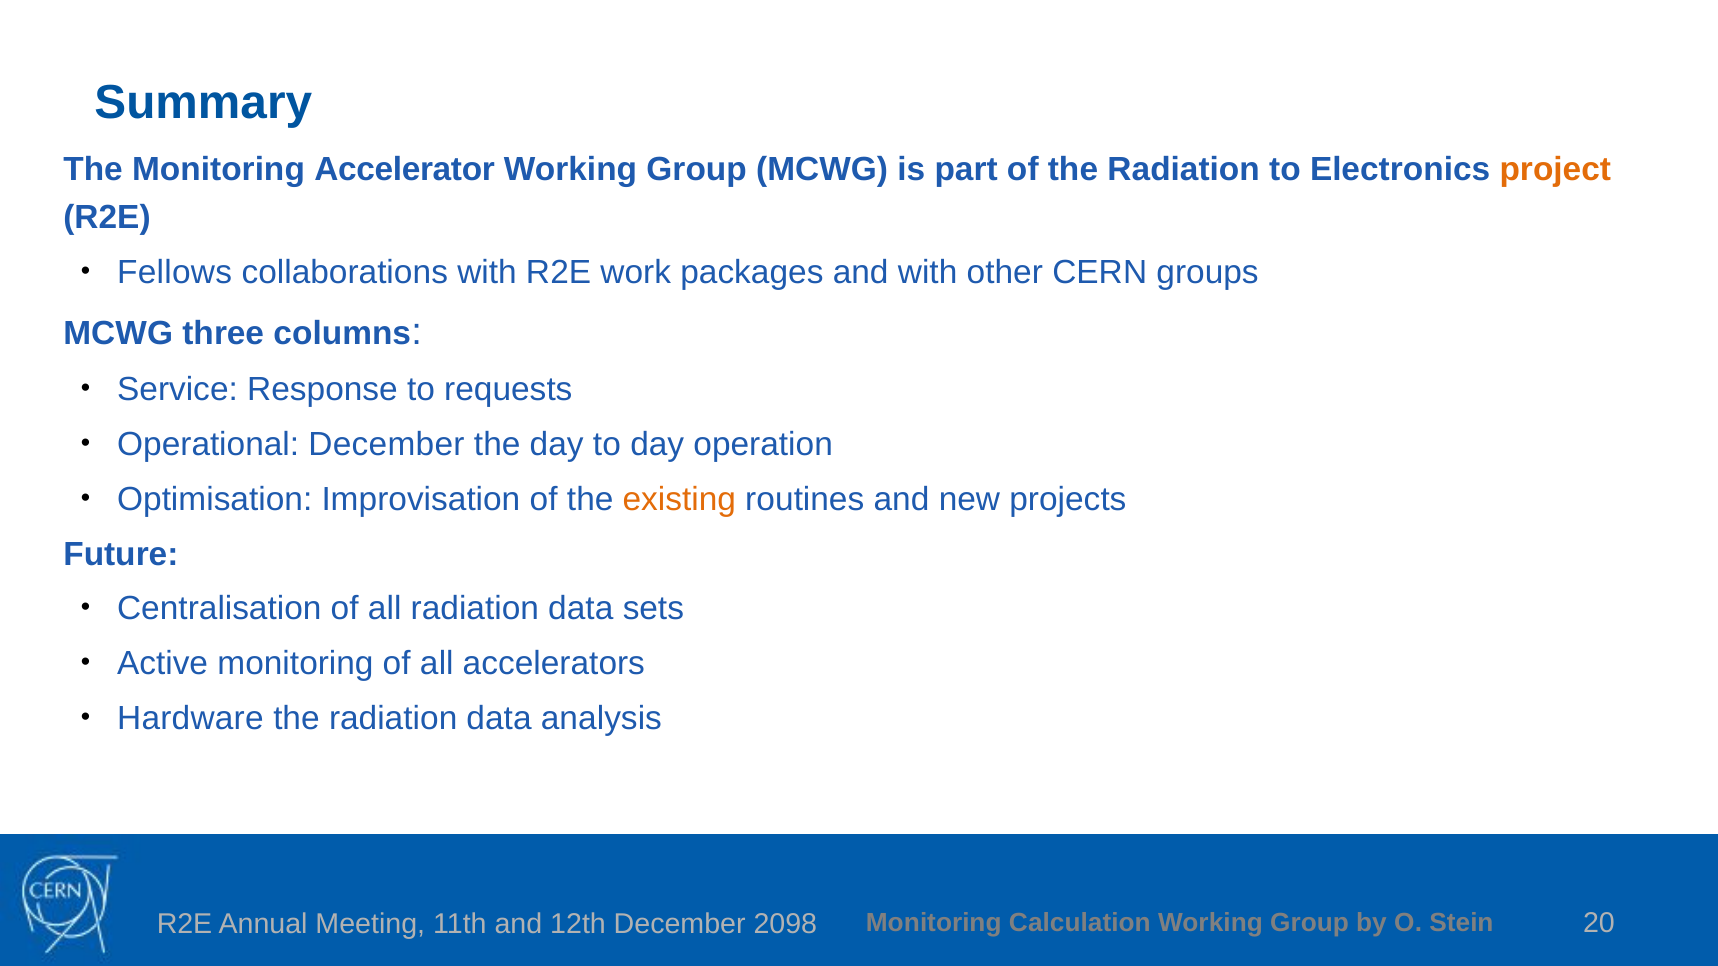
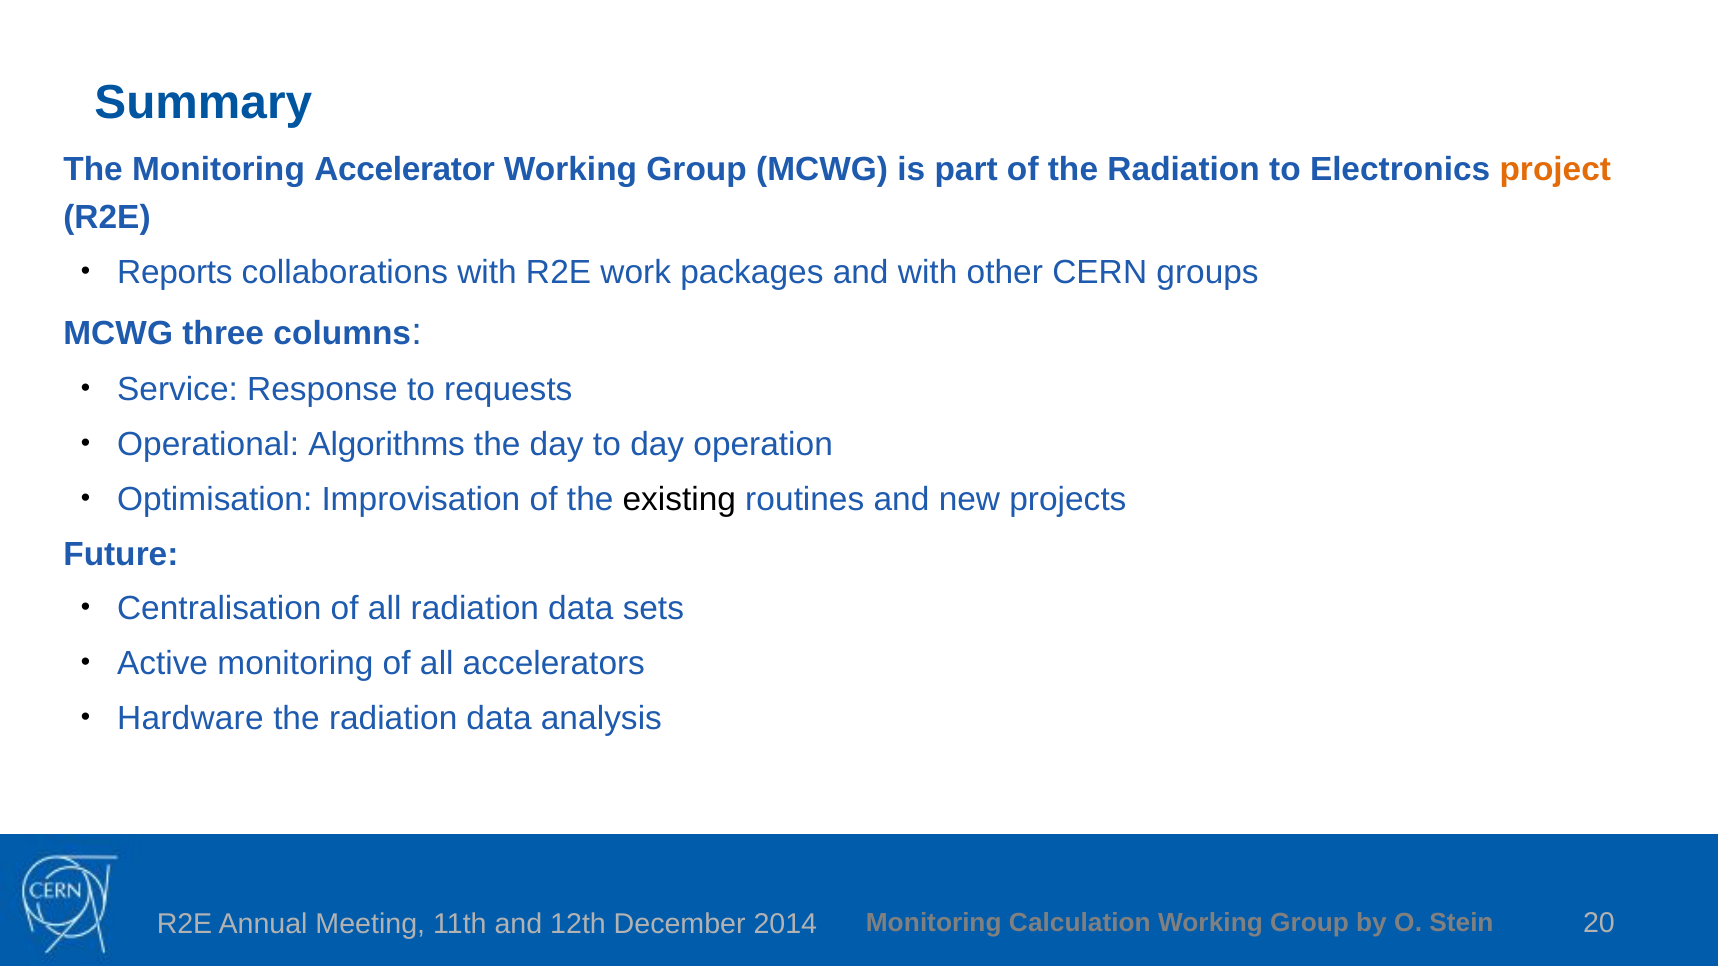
Fellows: Fellows -> Reports (175, 272)
Operational December: December -> Algorithms (387, 445)
existing colour: orange -> black (679, 500)
2098: 2098 -> 2014 (785, 924)
